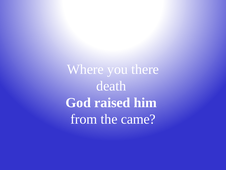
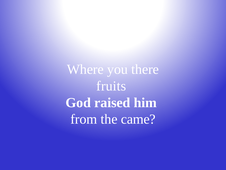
death: death -> fruits (111, 86)
